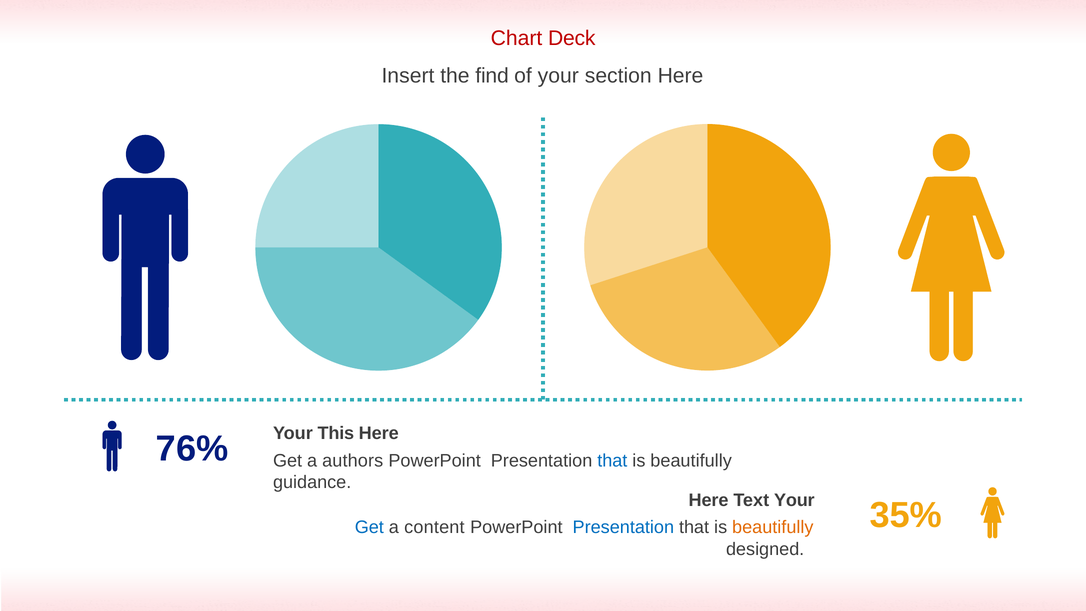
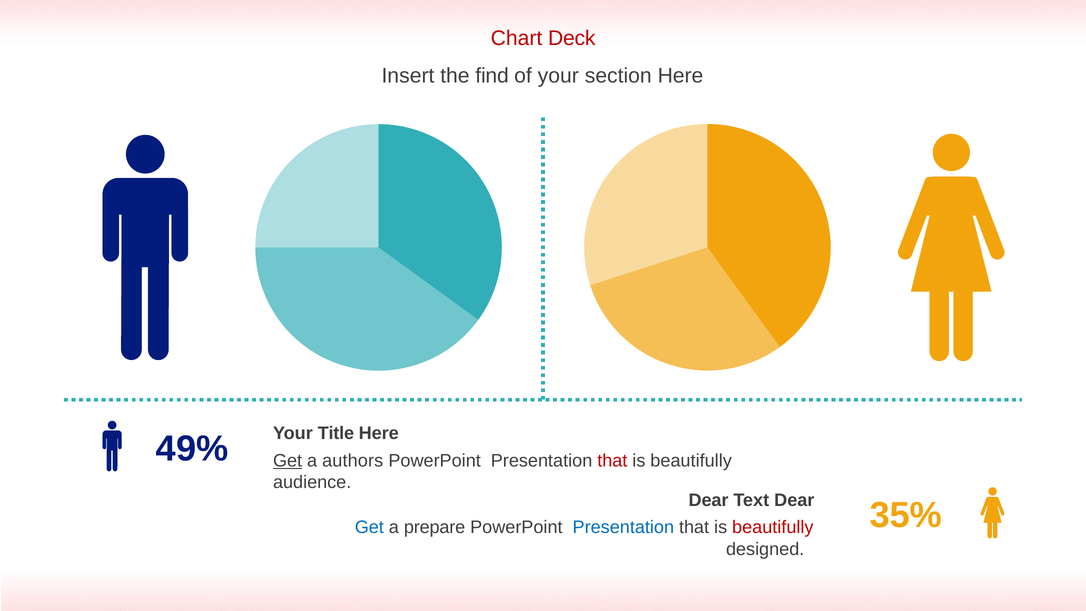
This: This -> Title (336, 433)
76%: 76% -> 49% (192, 449)
Get underline: none -> present (288, 461)
that colour: blue -> red (612, 461)
guidance: guidance -> audience (312, 482)
Here: Here -> Dear (709, 500)
Text Your: Your -> Dear (794, 500)
content: content -> prepare (435, 527)
beautifully colour: orange -> red (773, 527)
